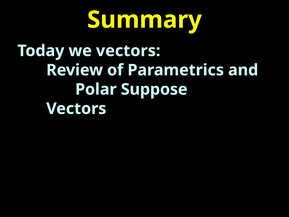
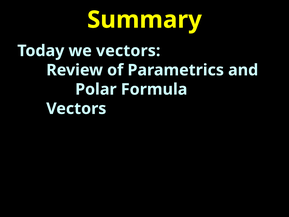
Suppose: Suppose -> Formula (154, 89)
